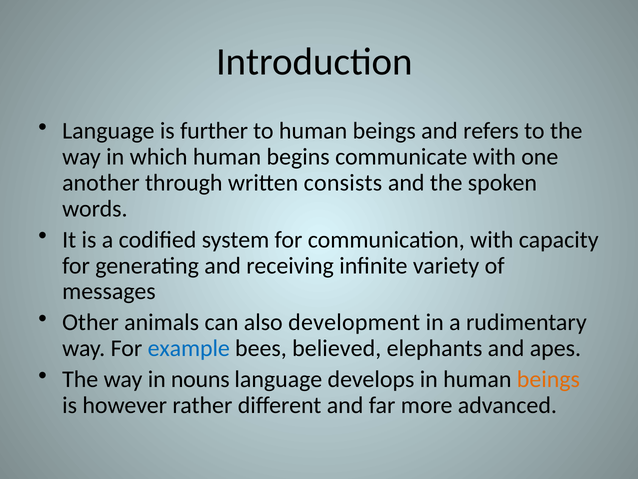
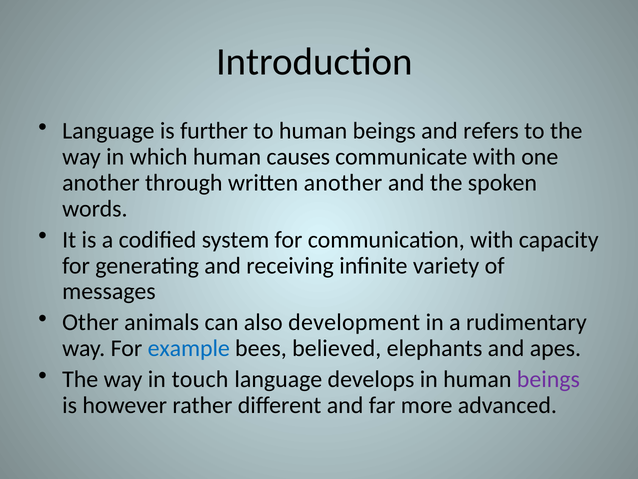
begins: begins -> causes (298, 157)
written consists: consists -> another (343, 183)
nouns: nouns -> touch (200, 379)
beings colour: orange -> purple (548, 379)
